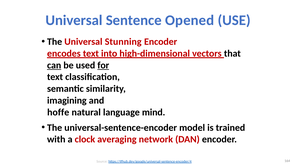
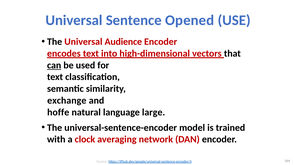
Stunning: Stunning -> Audience (123, 42)
for underline: present -> none (103, 65)
imagining: imagining -> exchange (67, 101)
mind: mind -> large (154, 112)
